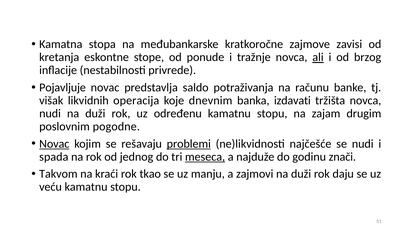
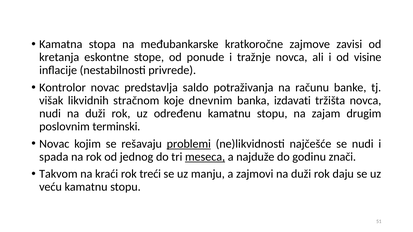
ali underline: present -> none (318, 57)
brzog: brzog -> visine (368, 57)
Pojavljuje: Pojavljuje -> Kontrolor (63, 88)
operacija: operacija -> stračnom (136, 101)
pogodne: pogodne -> terminski (116, 127)
Novac underline: present -> none (54, 144)
tkao: tkao -> treći (150, 174)
